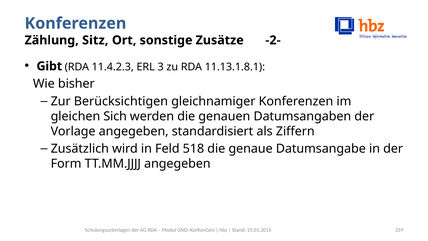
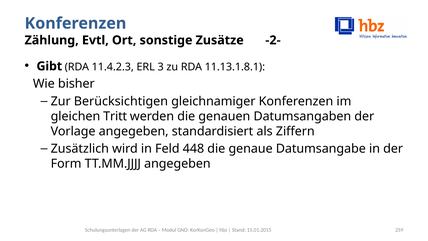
Sitz: Sitz -> Evtl (95, 40)
Sich: Sich -> Tritt (115, 116)
518: 518 -> 448 (193, 149)
